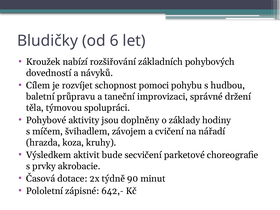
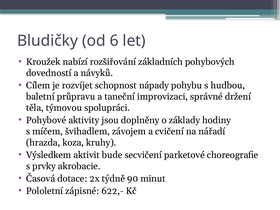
pomoci: pomoci -> nápady (154, 85)
642,-: 642,- -> 622,- (112, 191)
